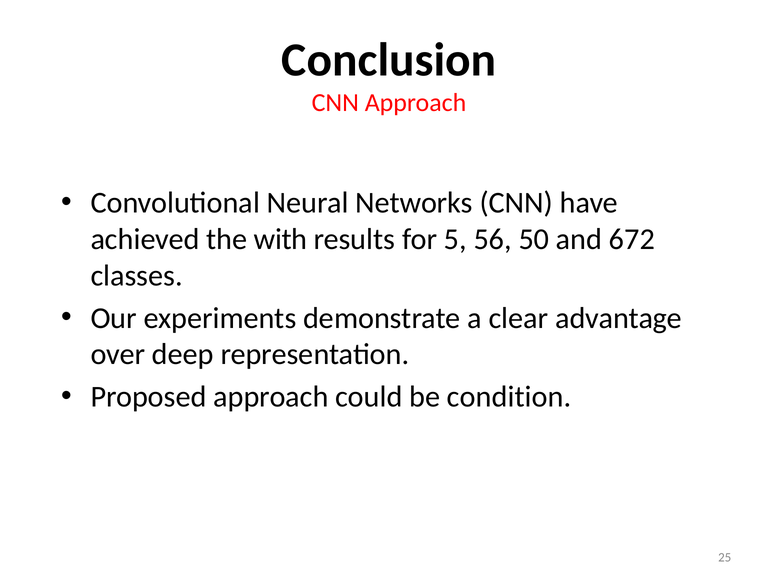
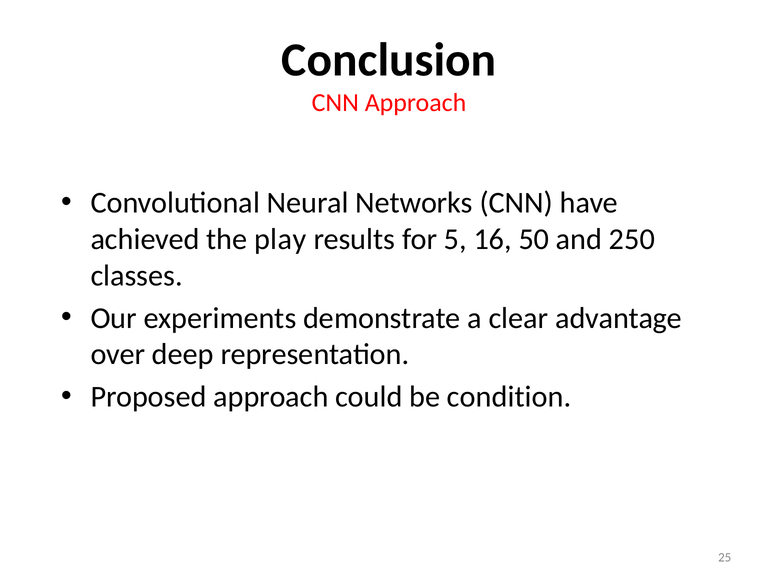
with: with -> play (280, 239)
56: 56 -> 16 (493, 239)
672: 672 -> 250 (632, 239)
